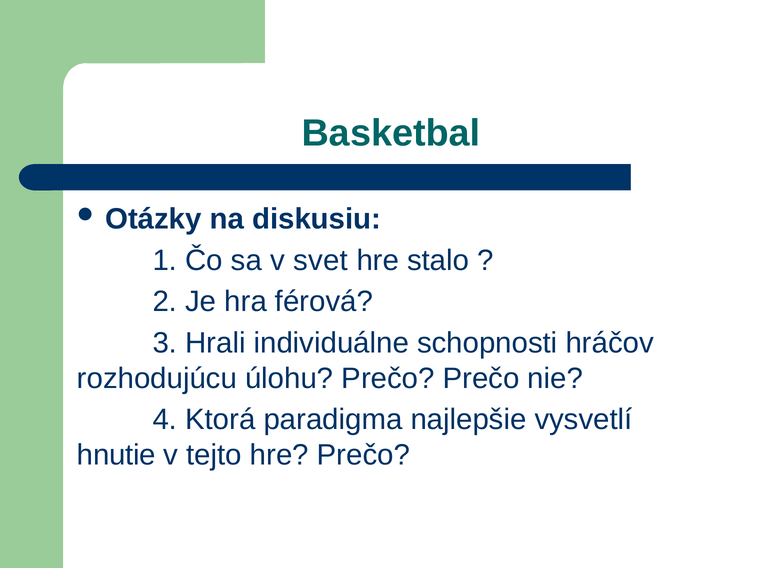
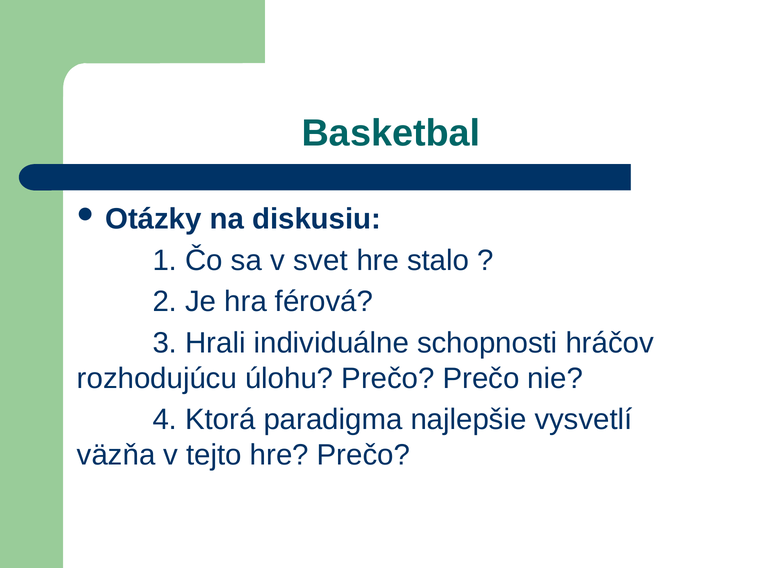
hnutie: hnutie -> väzňa (116, 455)
